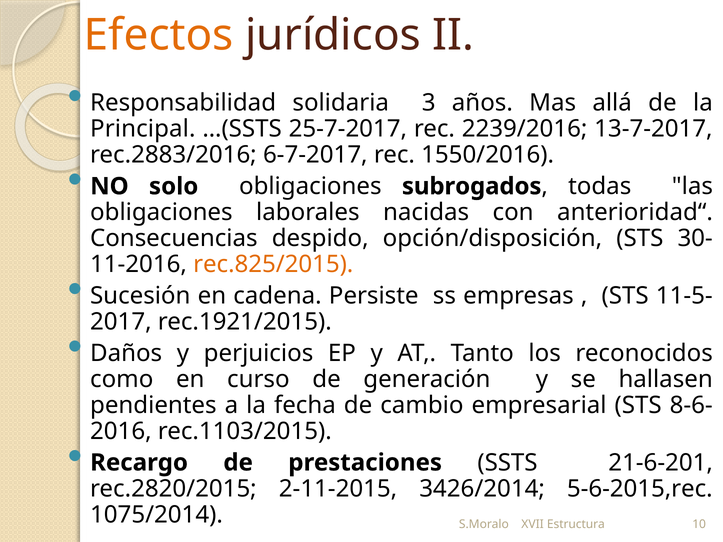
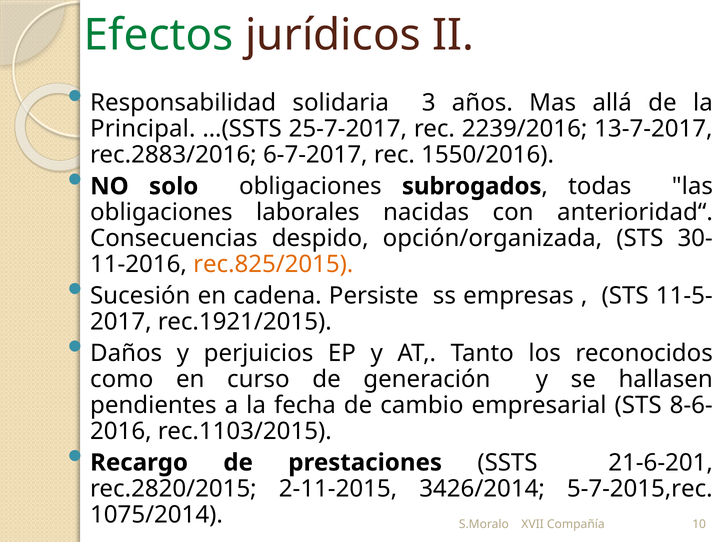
Efectos colour: orange -> green (159, 35)
opción/disposición: opción/disposición -> opción/organizada (492, 238)
5-6-2015,rec: 5-6-2015,rec -> 5-7-2015,rec (640, 489)
Estructura: Estructura -> Compañía (576, 524)
